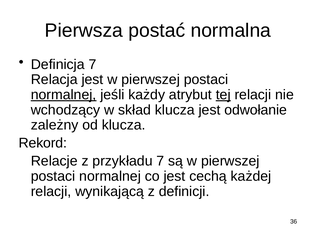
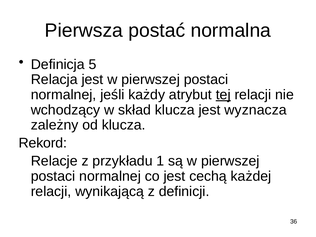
Definicja 7: 7 -> 5 (92, 64)
normalnej underline: present -> none (64, 95)
odwołanie: odwołanie -> wyznacza (256, 110)
przykładu 7: 7 -> 1 (160, 161)
